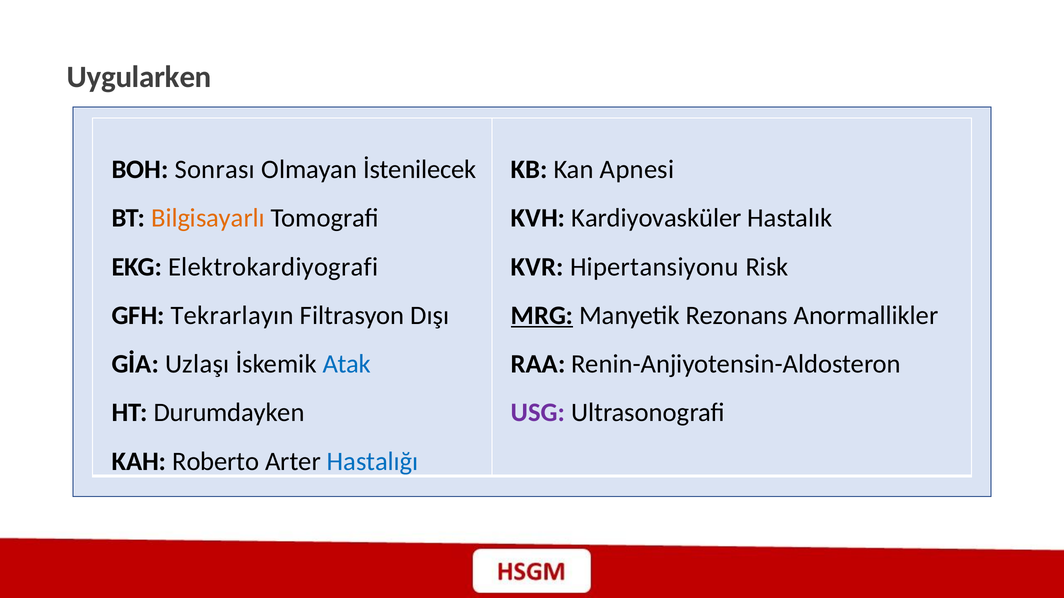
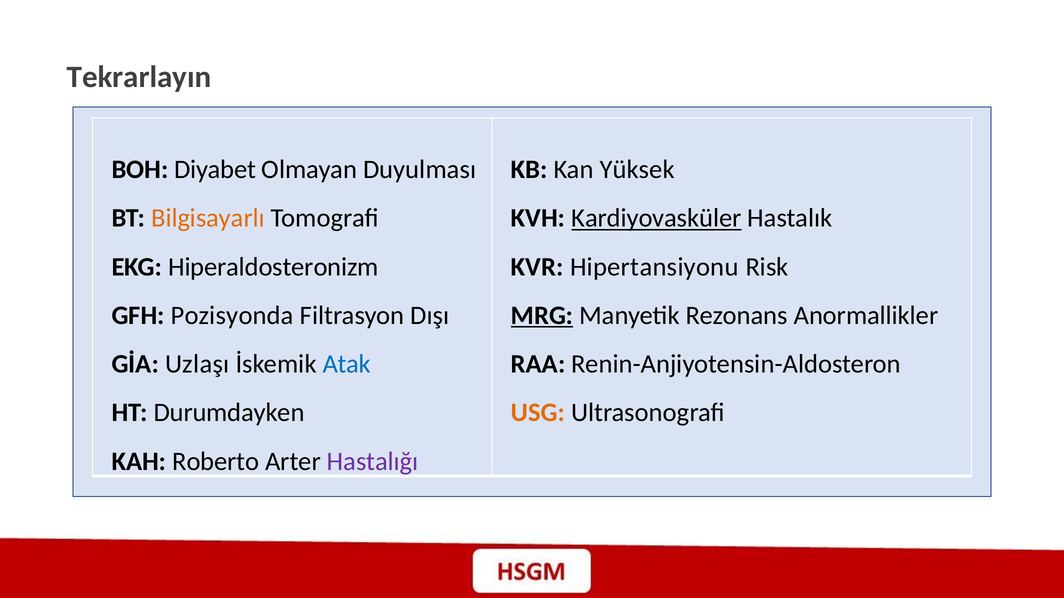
Uygularken: Uygularken -> Tekrarlayın (139, 77)
Sonrası: Sonrası -> Diyabet (215, 170)
İstenilecek: İstenilecek -> Duyulması (420, 170)
Apnesi: Apnesi -> Yüksek (637, 170)
Kardiyovasküler underline: none -> present (656, 218)
Elektrokardiyografi: Elektrokardiyografi -> Hiperaldosteronizm (273, 267)
Tekrarlayın: Tekrarlayın -> Pozisyonda (232, 316)
USG colour: purple -> orange (538, 413)
Hastalığı colour: blue -> purple (373, 462)
